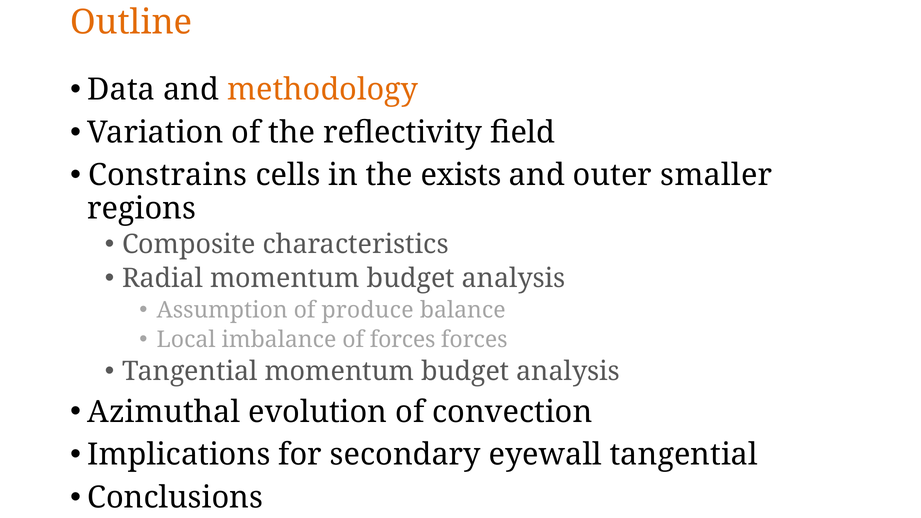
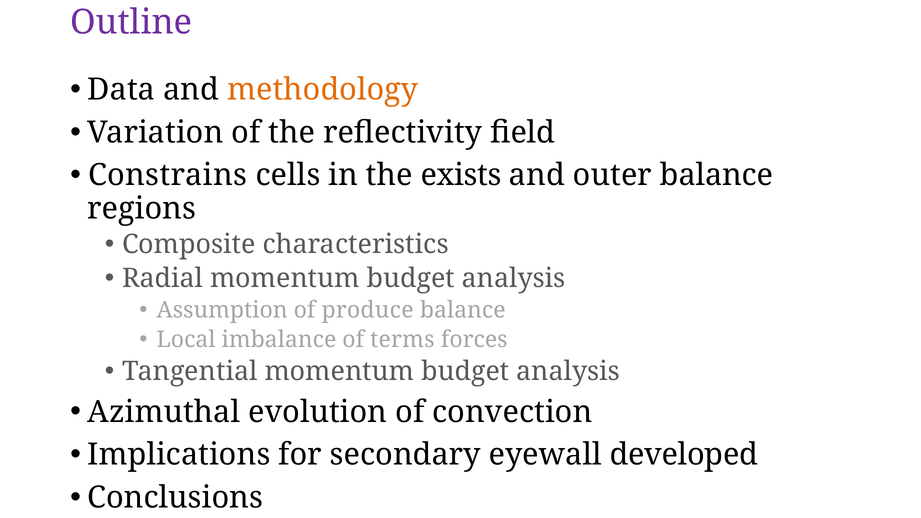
Outline colour: orange -> purple (131, 22)
outer smaller: smaller -> balance (717, 175)
of forces: forces -> terms (402, 340)
eyewall tangential: tangential -> developed (684, 455)
